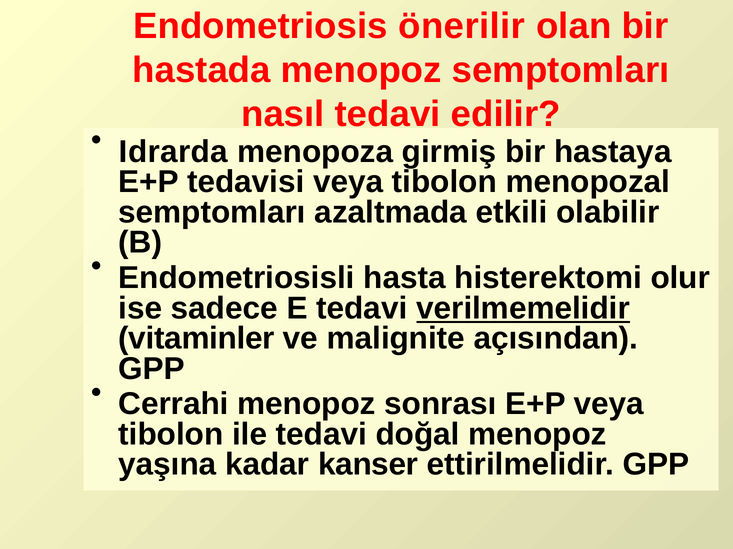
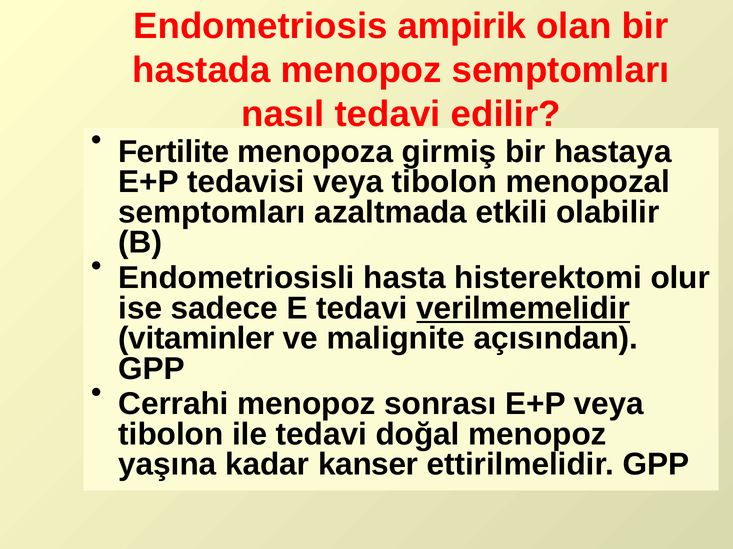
önerilir: önerilir -> ampirik (462, 26)
Idrarda: Idrarda -> Fertilite (174, 152)
